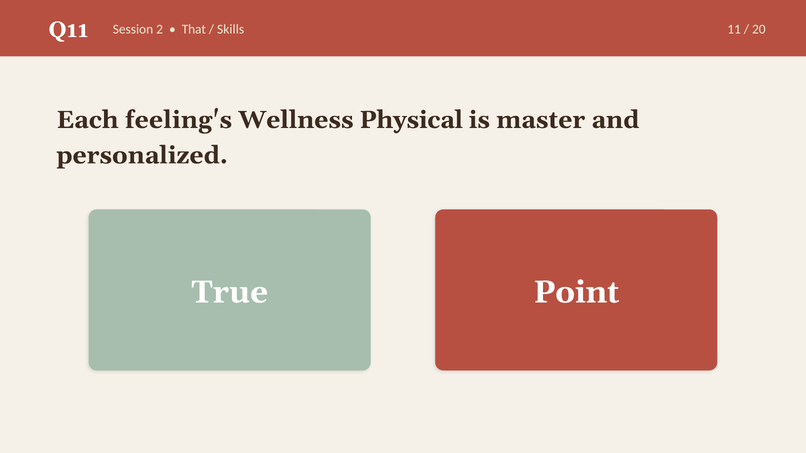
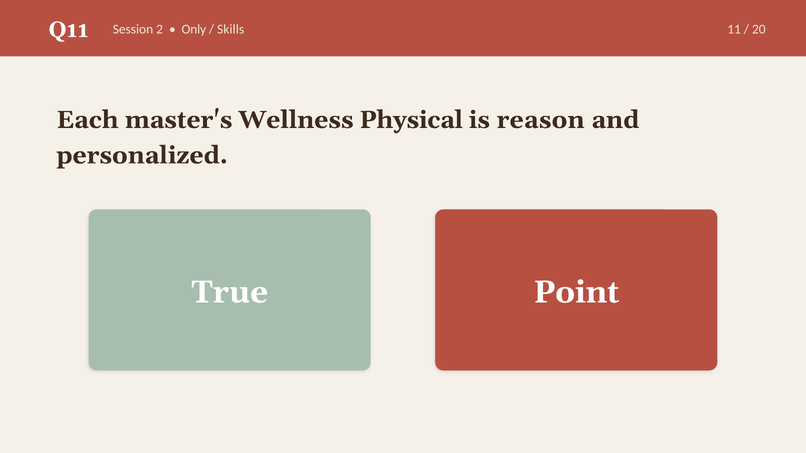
That: That -> Only (194, 29)
feeling's: feeling's -> master's (179, 120)
master: master -> reason (541, 120)
